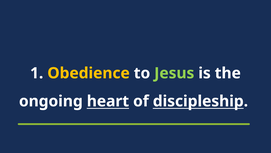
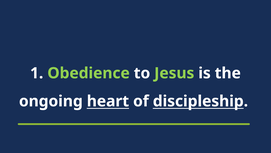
Obedience colour: yellow -> light green (89, 73)
